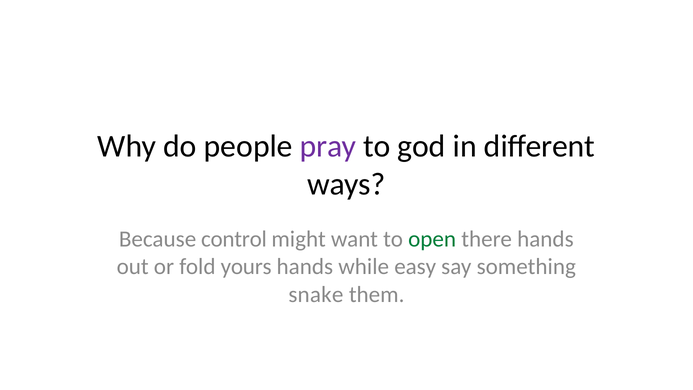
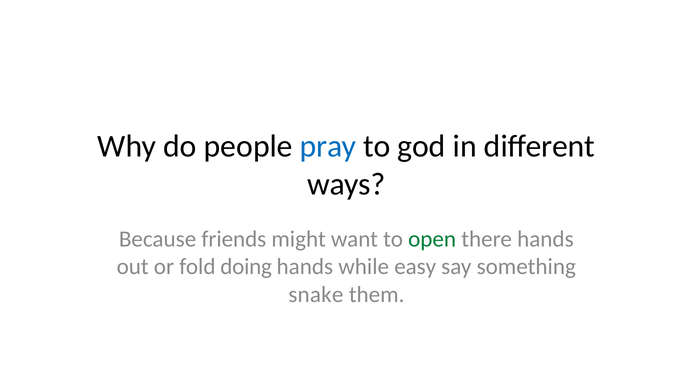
pray colour: purple -> blue (328, 146)
control: control -> friends (234, 239)
yours: yours -> doing (246, 267)
